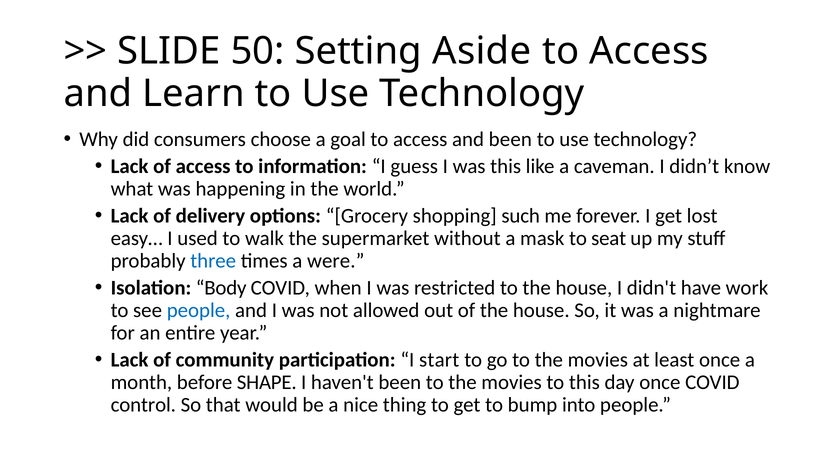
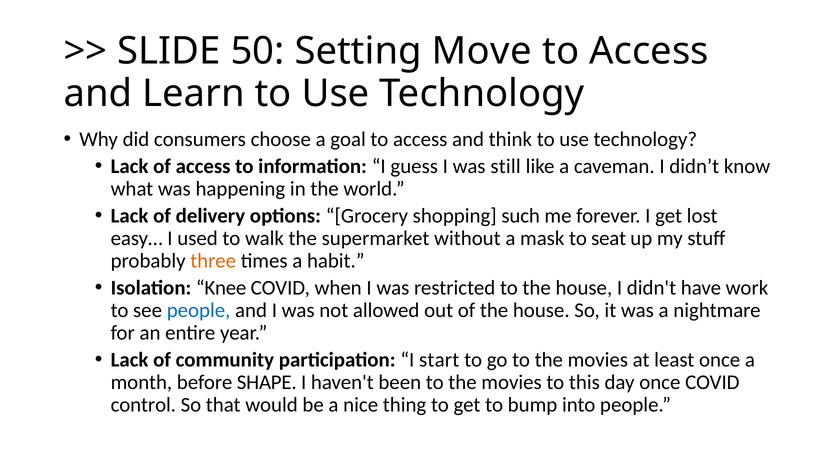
Aside: Aside -> Move (482, 51)
and been: been -> think (510, 139)
was this: this -> still (506, 166)
three colour: blue -> orange (213, 261)
were: were -> habit (336, 261)
Body: Body -> Knee (221, 288)
